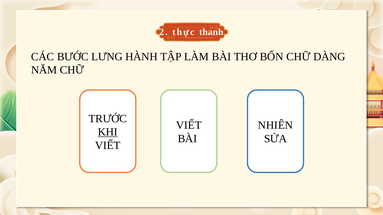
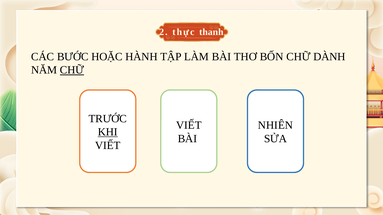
LƯNG: LƯNG -> HOẶC (107, 57)
DÀNG: DÀNG -> DÀNH (329, 57)
CHỮ underline: none -> present (72, 70)
